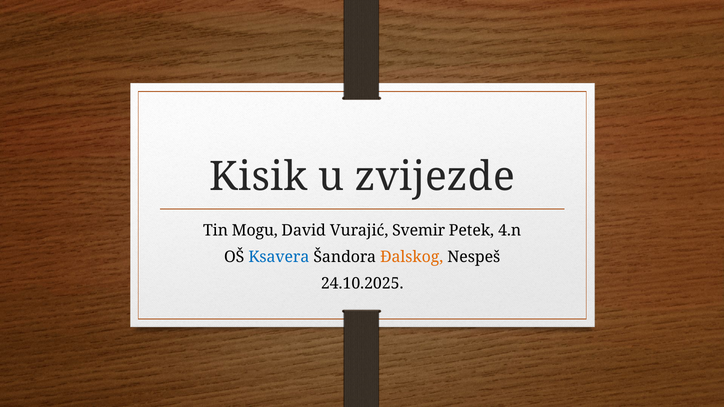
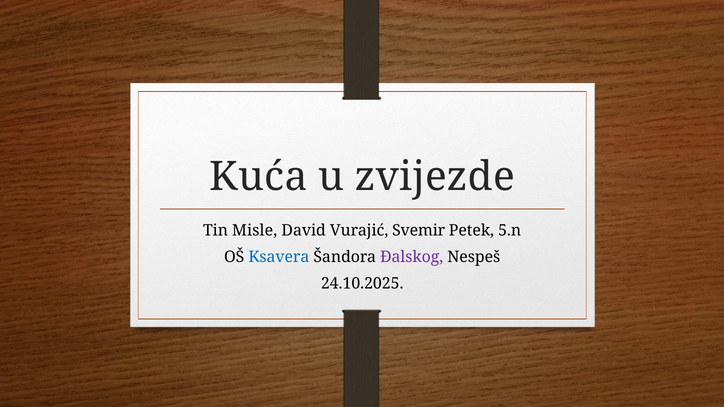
Kisik: Kisik -> Kuća (258, 177)
Mogu: Mogu -> Misle (255, 231)
4.n: 4.n -> 5.n (510, 231)
Đalskog colour: orange -> purple (412, 257)
